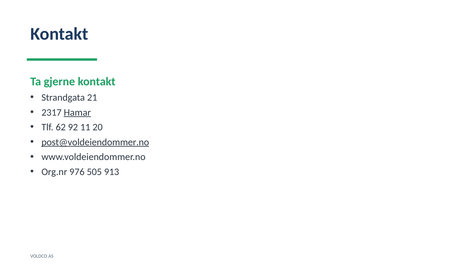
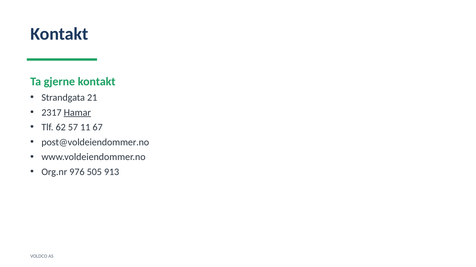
92: 92 -> 57 (73, 128)
20: 20 -> 67 (98, 128)
post@voldeiendommer.no underline: present -> none (95, 143)
